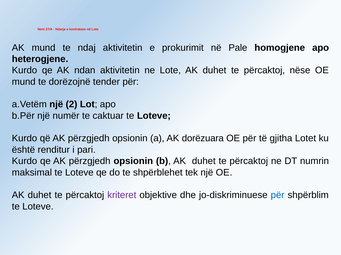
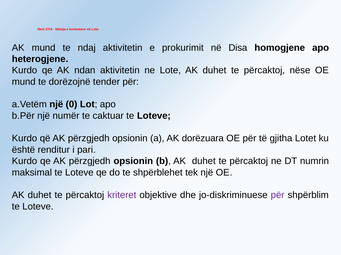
Pale: Pale -> Disa (238, 48)
2: 2 -> 0 (72, 105)
për colour: blue -> purple (278, 196)
